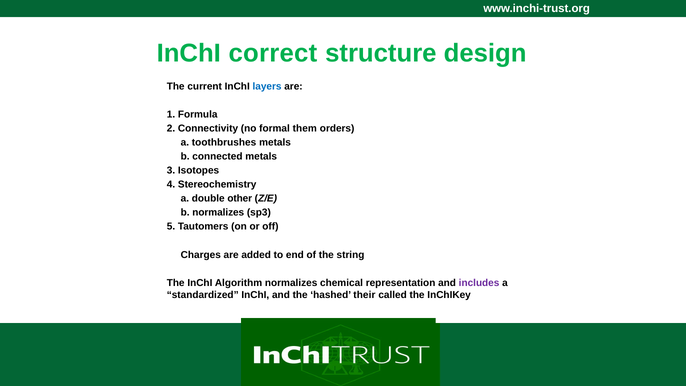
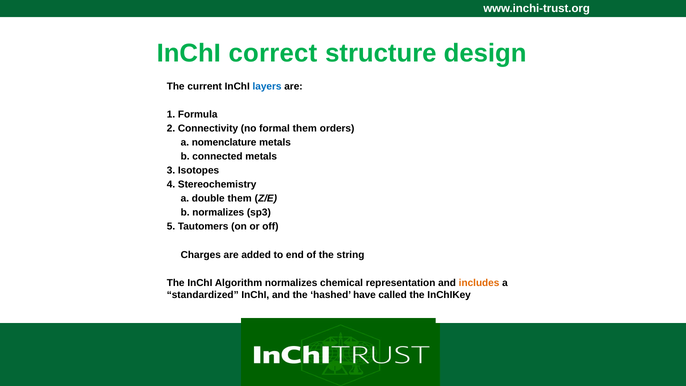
toothbrushes: toothbrushes -> nomenclature (224, 143)
double other: other -> them (240, 199)
includes colour: purple -> orange (479, 283)
their: their -> have (364, 295)
